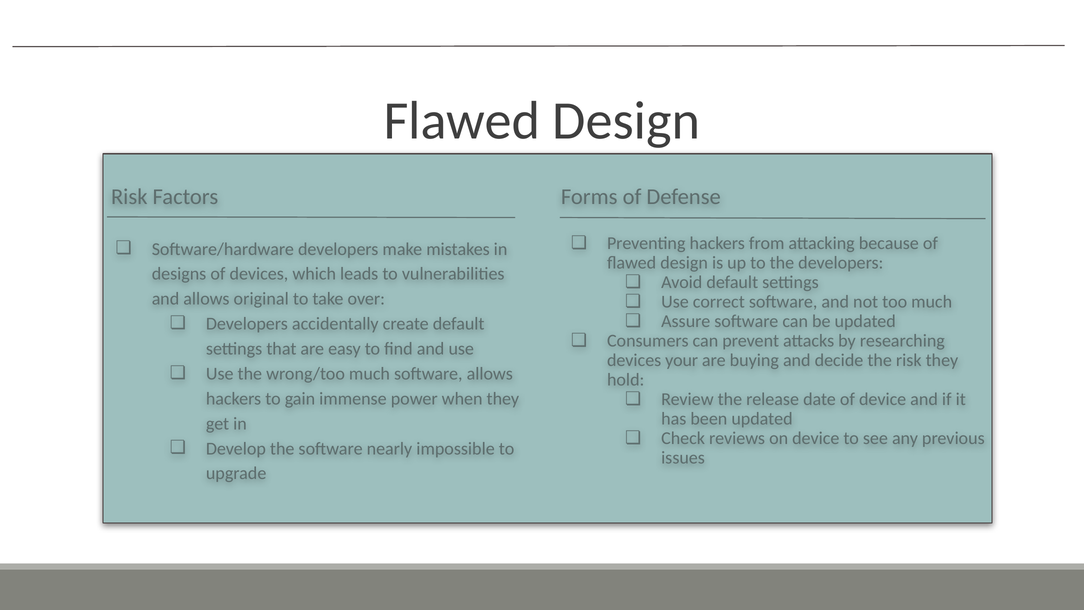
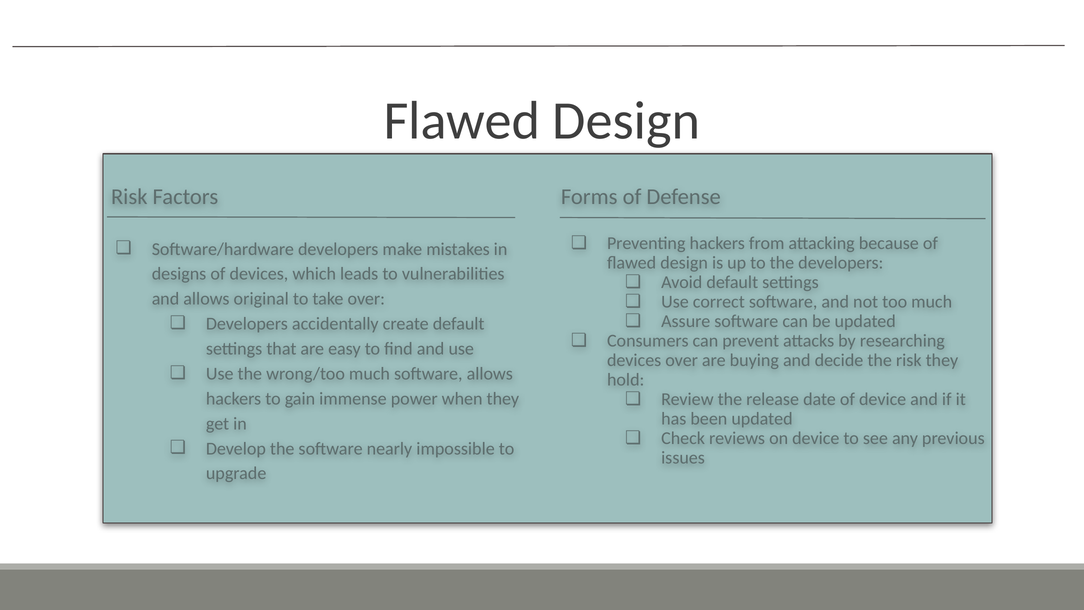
devices your: your -> over (682, 360)
